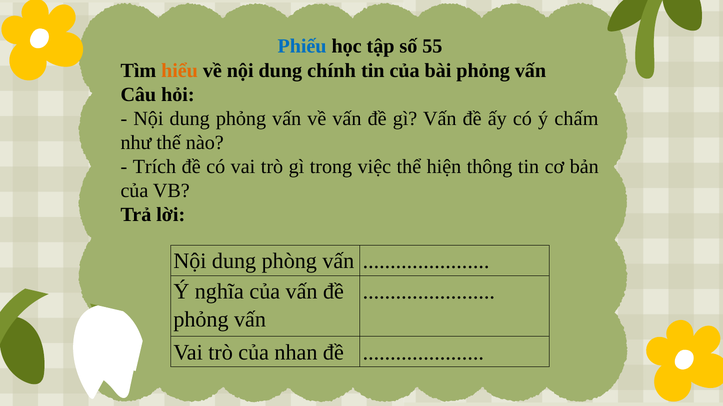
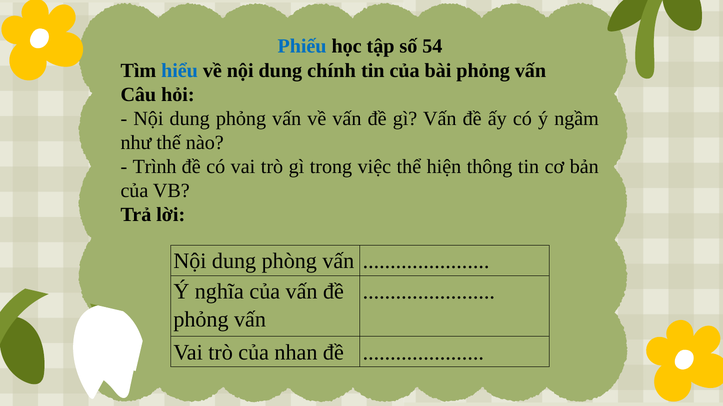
55: 55 -> 54 (432, 46)
hiểu colour: orange -> blue (180, 71)
chấm: chấm -> ngầm (577, 119)
Trích: Trích -> Trình (155, 167)
